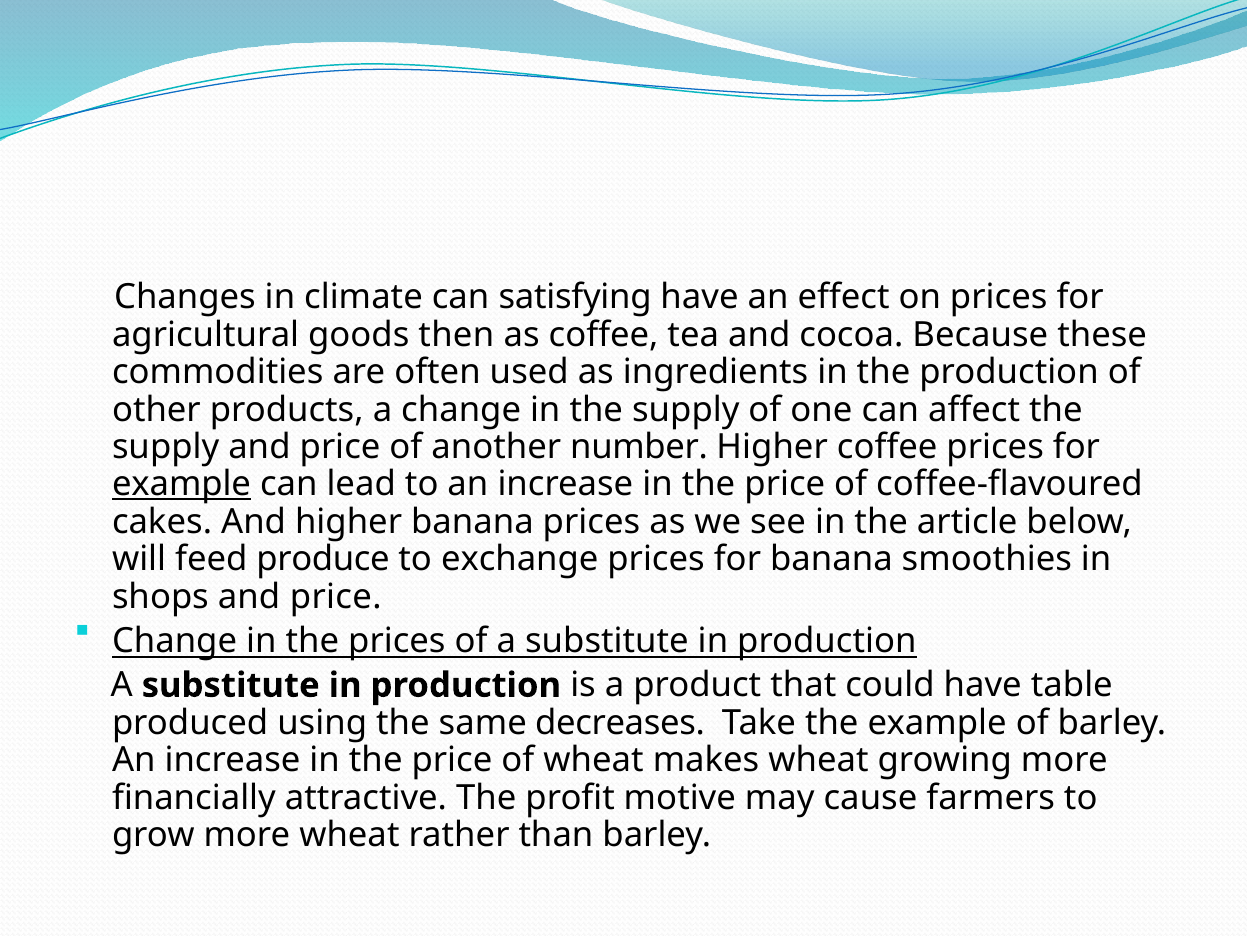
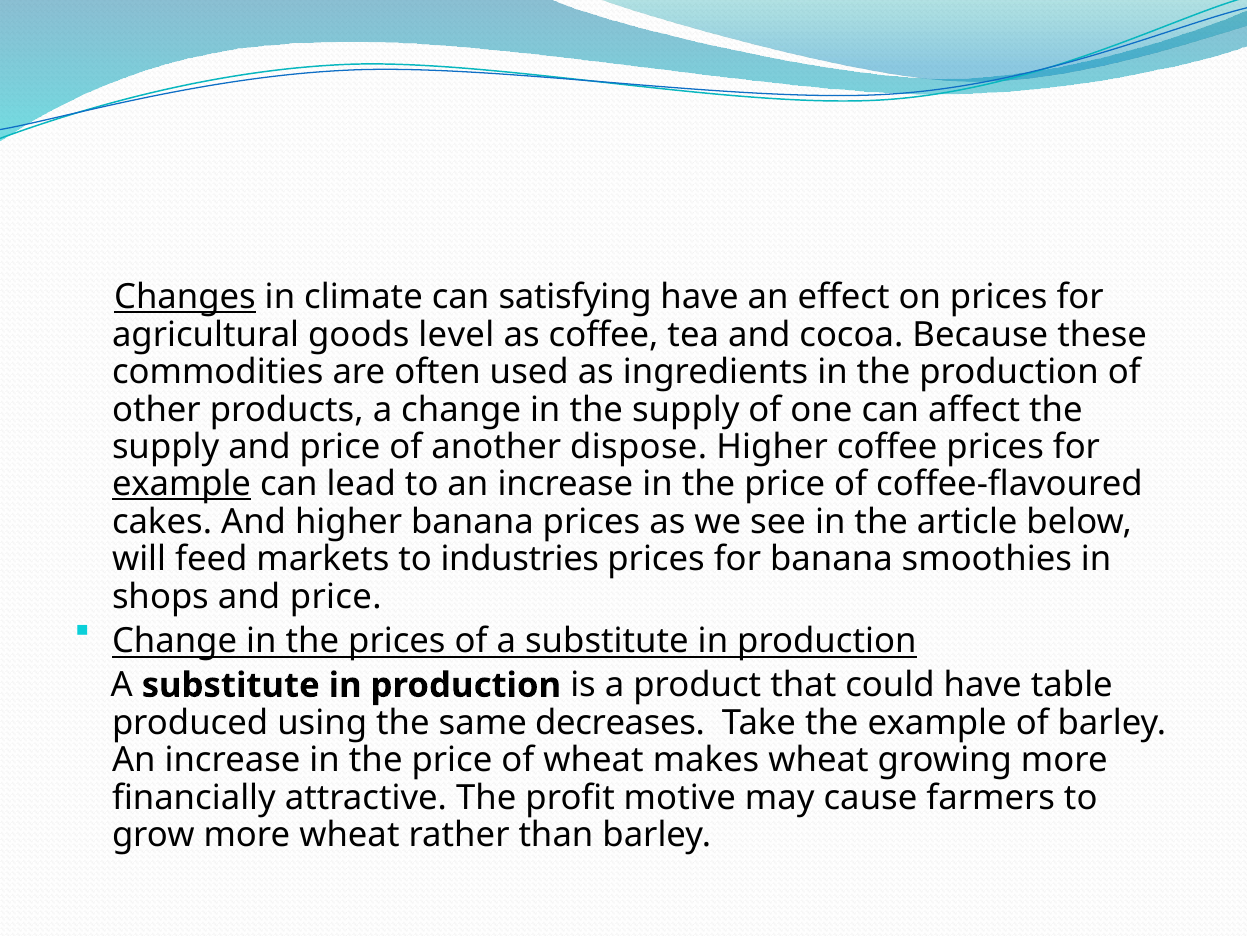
Changes underline: none -> present (185, 297)
then: then -> level (456, 334)
number: number -> dispose (639, 447)
produce: produce -> markets (323, 559)
exchange: exchange -> industries (520, 559)
